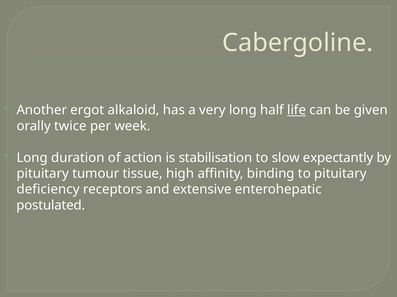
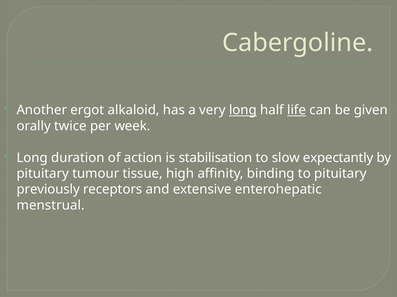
long underline: none -> present (243, 110)
deficiency: deficiency -> previously (48, 190)
postulated: postulated -> menstrual (51, 206)
